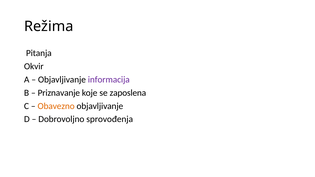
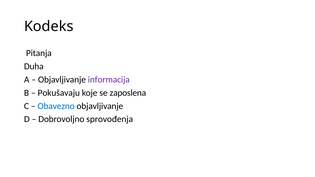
Režima: Režima -> Kodeks (49, 26)
Okvir: Okvir -> Duha (34, 66)
Priznavanje: Priznavanje -> Pokušavaju (59, 93)
Obavezno colour: orange -> blue (56, 106)
